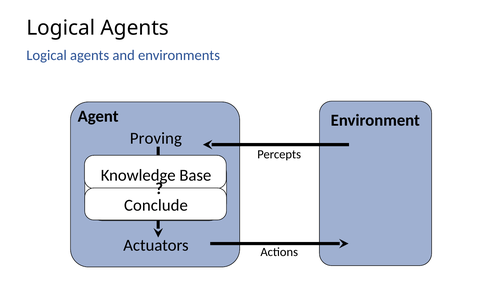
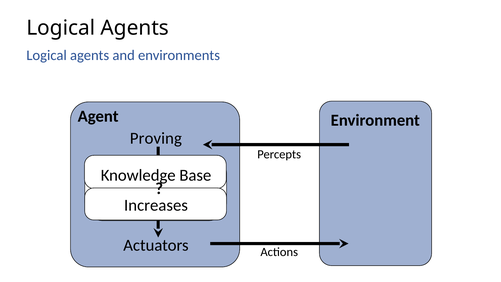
Conclude: Conclude -> Increases (156, 205)
